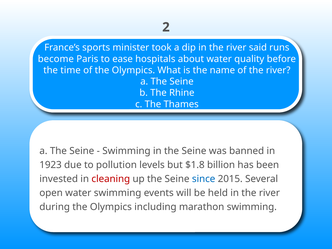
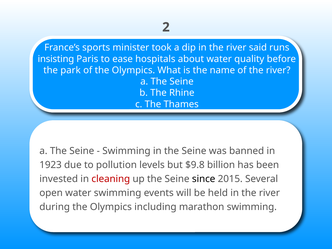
become: become -> insisting (56, 59)
time: time -> park (71, 70)
$1.8: $1.8 -> $9.8 (195, 165)
since colour: blue -> black (204, 179)
